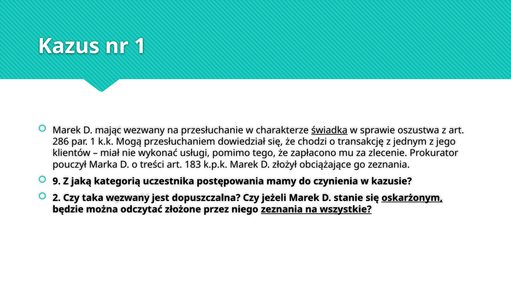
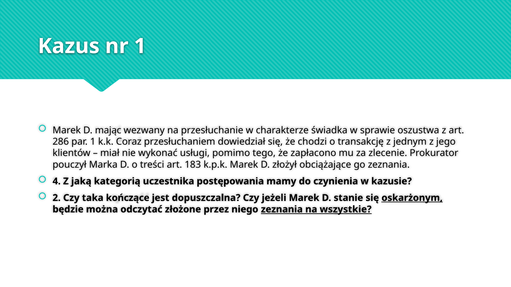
świadka underline: present -> none (329, 130)
Mogą: Mogą -> Coraz (129, 142)
9: 9 -> 4 (57, 182)
taka wezwany: wezwany -> kończące (128, 198)
